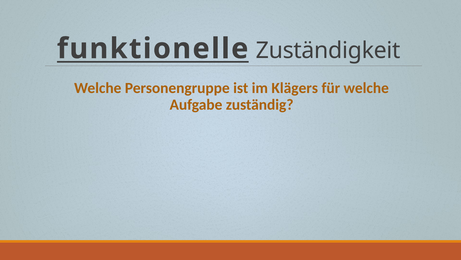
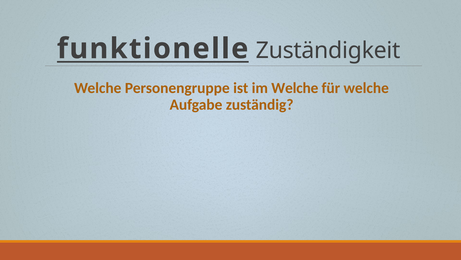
im Klägers: Klägers -> Welche (295, 88)
